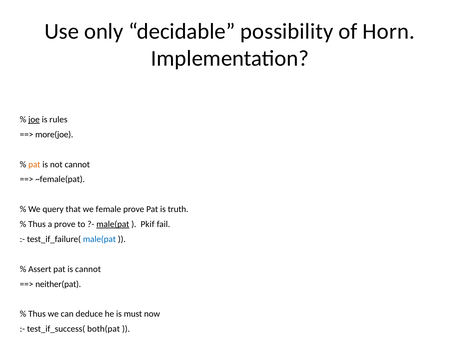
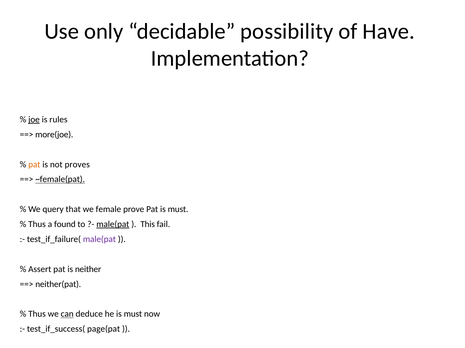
Horn: Horn -> Have (389, 31)
not cannot: cannot -> proves (77, 165)
~female(pat underline: none -> present (60, 180)
Pat is truth: truth -> must (178, 210)
a prove: prove -> found (65, 225)
Pkif: Pkif -> This (148, 225)
male(pat colour: blue -> purple (99, 240)
is cannot: cannot -> neither (88, 270)
can underline: none -> present (67, 315)
both(pat: both(pat -> page(pat (104, 330)
